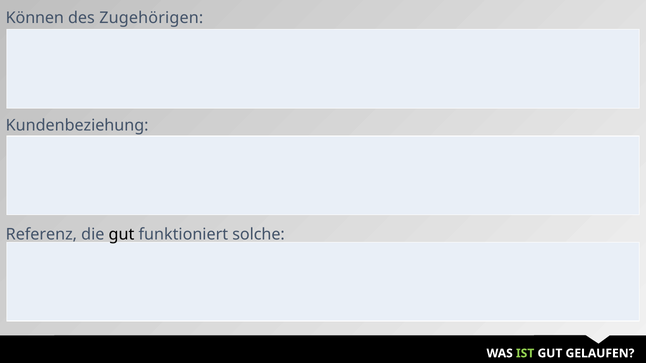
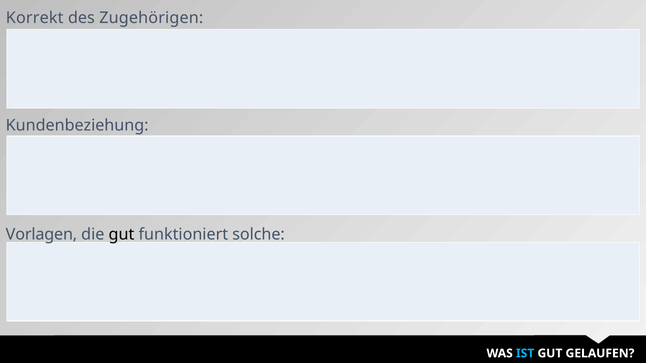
Können: Können -> Korrekt (35, 18)
Referenz: Referenz -> Vorlagen (41, 235)
IST colour: light green -> light blue (525, 354)
